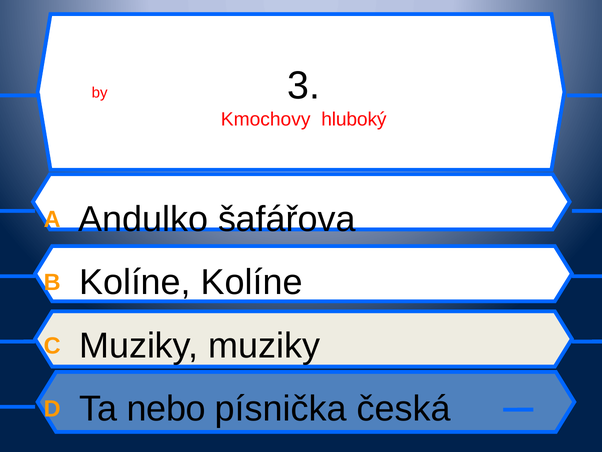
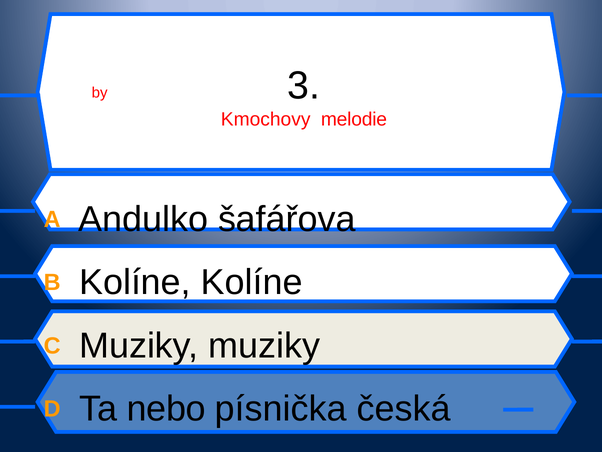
hluboký: hluboký -> melodie (354, 119)
